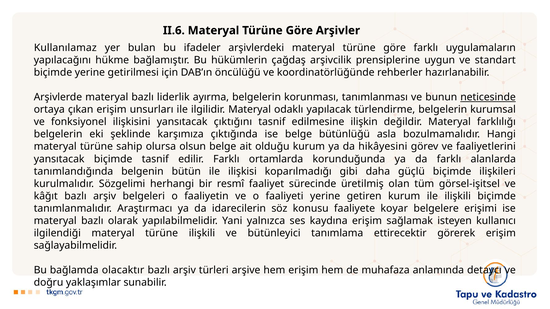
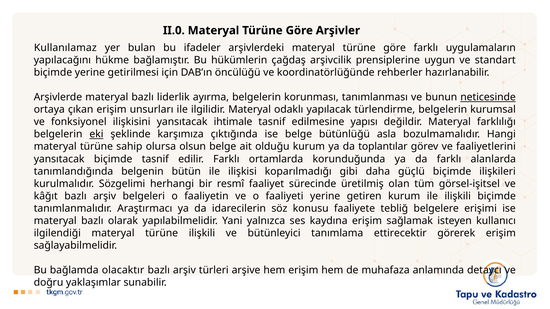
II.6: II.6 -> II.0 (174, 31)
çıktığını: çıktığını -> ihtimale (233, 122)
ilişkin: ilişkin -> yapısı (364, 122)
eki underline: none -> present (96, 134)
hikâyesini: hikâyesini -> toplantılar (383, 147)
koyar: koyar -> tebliğ (394, 209)
